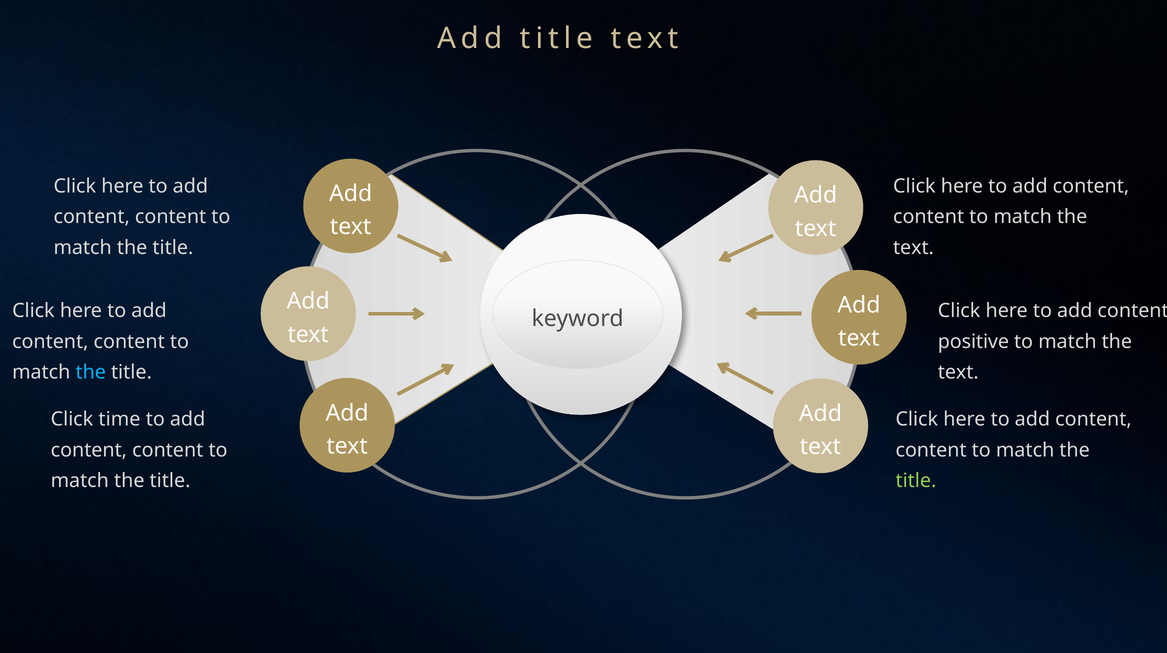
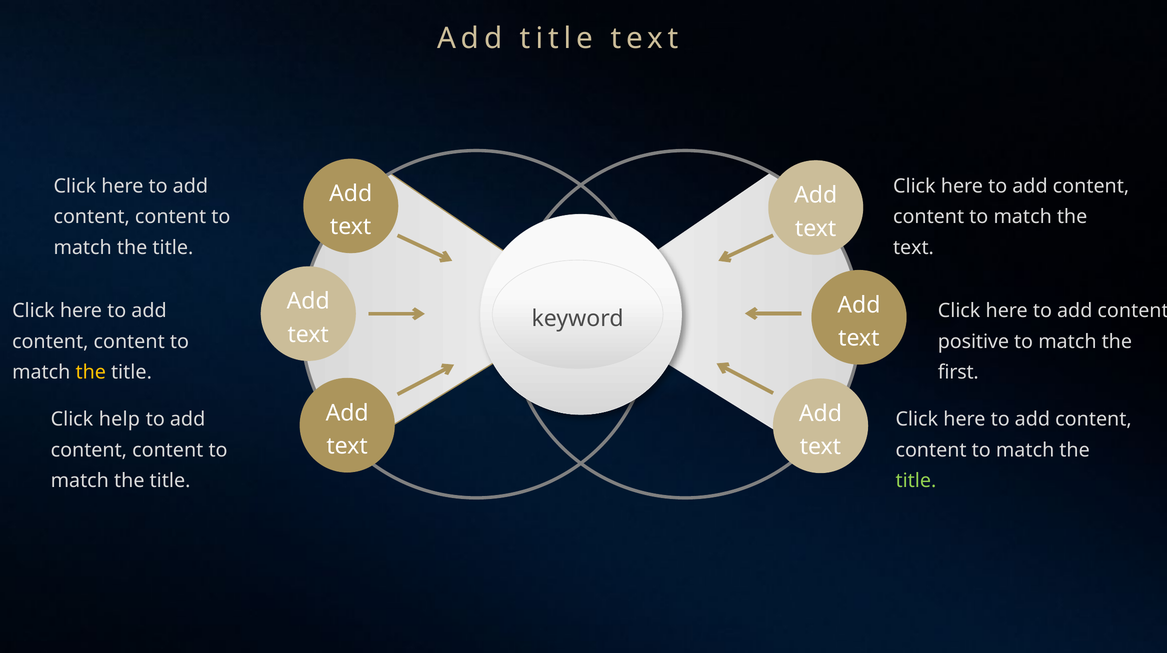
the colour: light blue -> yellow (91, 373)
text: text -> first (958, 373)
time: time -> help (119, 420)
